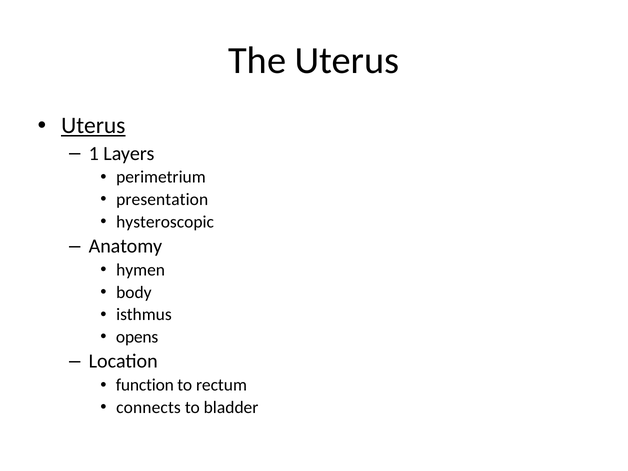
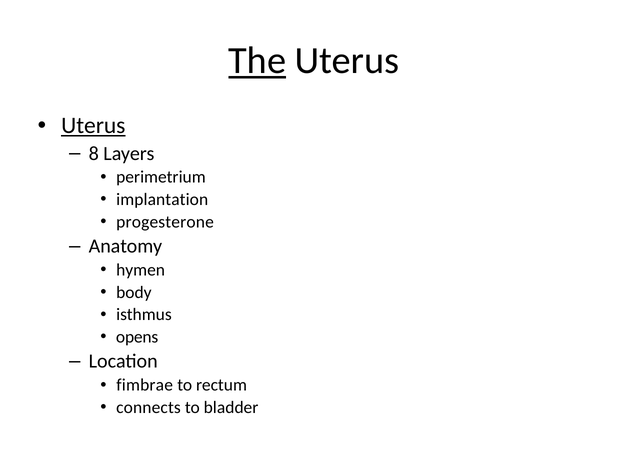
The underline: none -> present (257, 61)
1: 1 -> 8 (94, 153)
presentation: presentation -> implantation (162, 199)
hysteroscopic: hysteroscopic -> progesterone (165, 222)
function: function -> fimbrae (145, 385)
